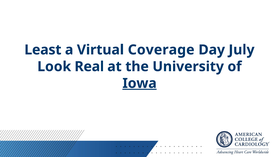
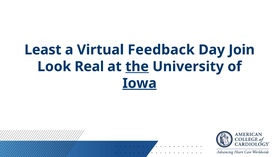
Coverage: Coverage -> Feedback (161, 50)
July: July -> Join (242, 50)
the underline: none -> present (137, 67)
